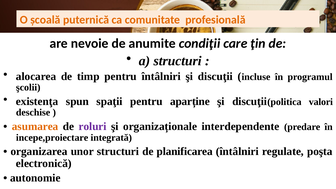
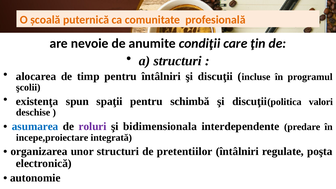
aparține: aparține -> schimbă (190, 101)
asumarea colour: orange -> blue (35, 126)
organizaționale: organizaționale -> bidimensionala (160, 126)
planificarea: planificarea -> pretentiilor (185, 151)
